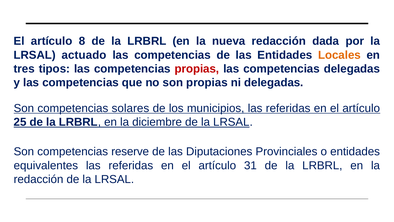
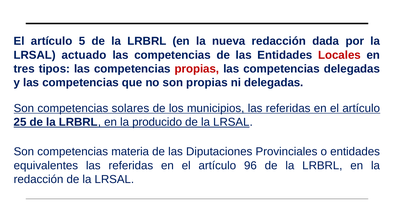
8: 8 -> 5 (82, 41)
Locales colour: orange -> red (339, 55)
diciembre: diciembre -> producido (157, 122)
reserve: reserve -> materia (130, 151)
31: 31 -> 96 (250, 165)
